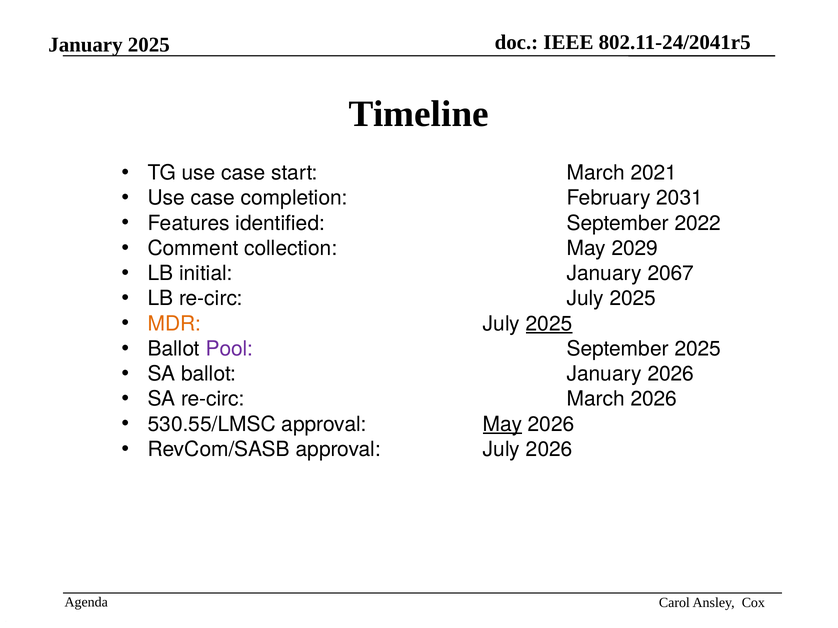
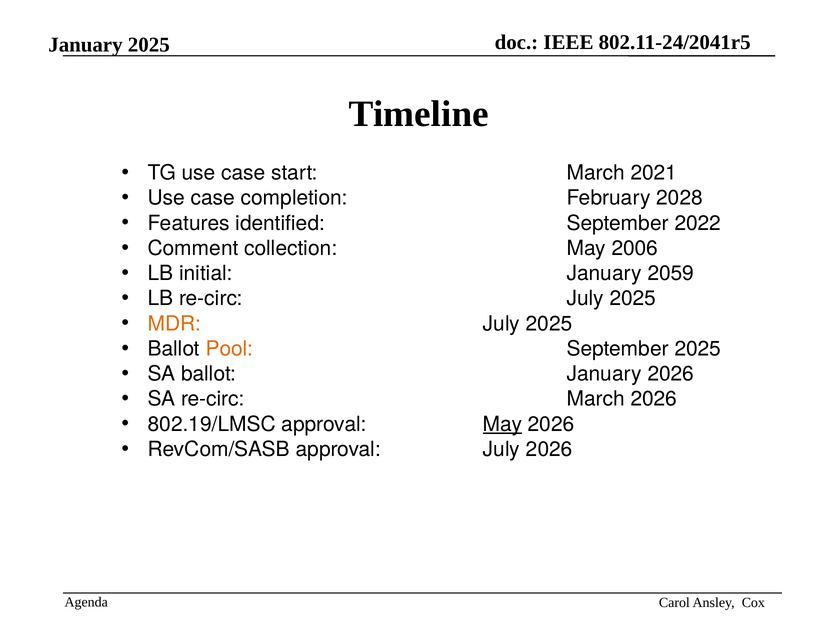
2031: 2031 -> 2028 (680, 198)
2029: 2029 -> 2006 (635, 249)
2067: 2067 -> 2059 (671, 274)
2025 underline: present -> none (549, 324)
Pool colour: purple -> orange (229, 349)
530.55/LMSC: 530.55/LMSC -> 802.19/LMSC (212, 424)
